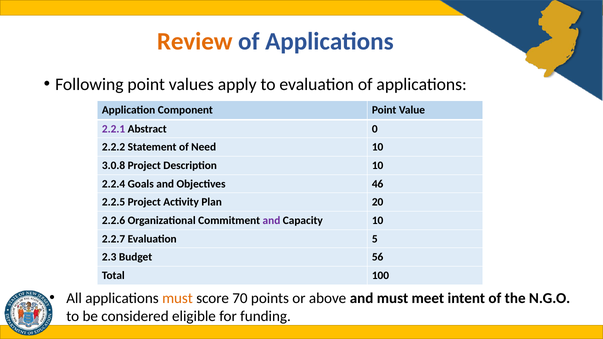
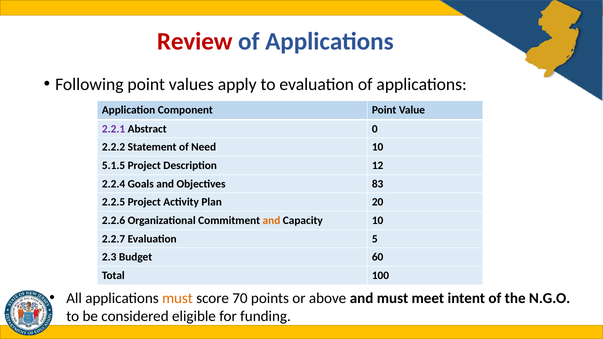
Review colour: orange -> red (195, 42)
3.0.8: 3.0.8 -> 5.1.5 (114, 166)
Description 10: 10 -> 12 (378, 166)
46: 46 -> 83 (378, 184)
and colour: purple -> orange (271, 221)
56: 56 -> 60 (378, 257)
